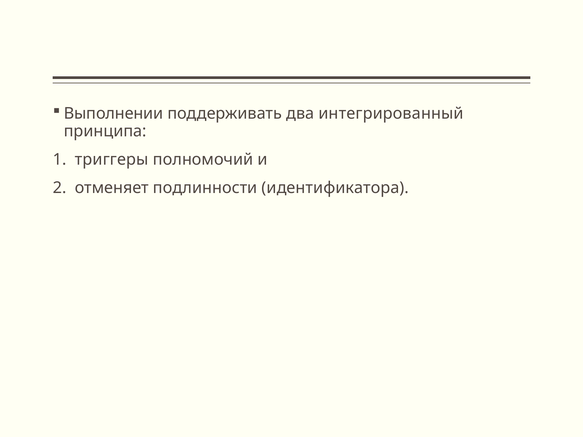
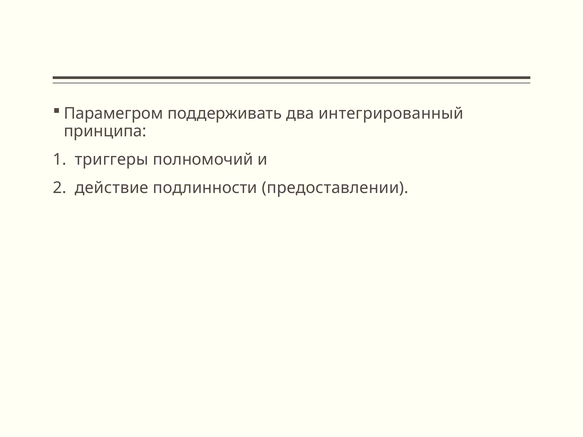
Выполнении: Выполнении -> Парамегром (114, 114)
отменяет: отменяет -> действие (112, 188)
идентификатора: идентификатора -> предоставлении (335, 188)
